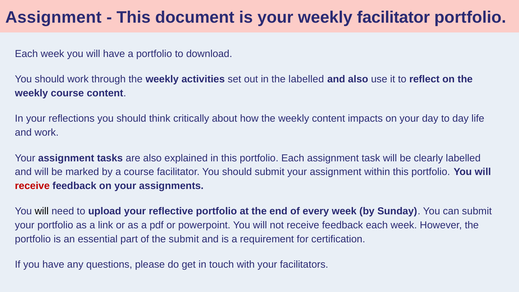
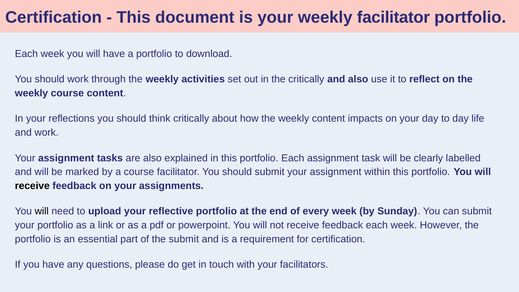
Assignment: Assignment -> Certification (53, 17)
the labelled: labelled -> critically (306, 79)
receive colour: red -> black (32, 186)
